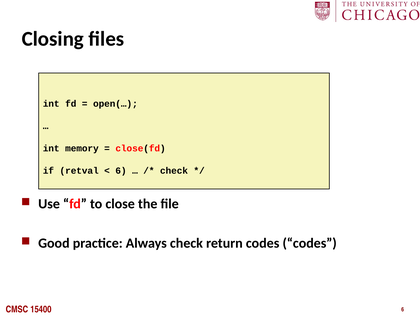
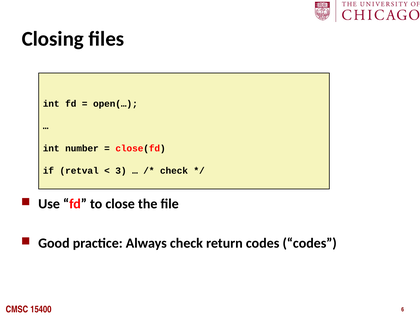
memory: memory -> number (82, 148)
6: 6 -> 3 (121, 171)
